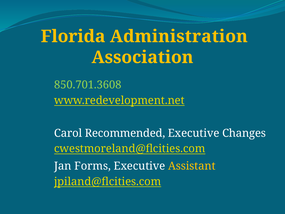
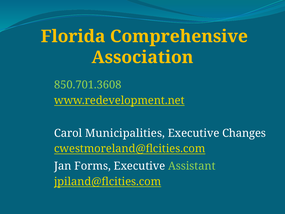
Administration: Administration -> Comprehensive (179, 36)
Recommended: Recommended -> Municipalities (125, 133)
Assistant colour: yellow -> light green (192, 166)
